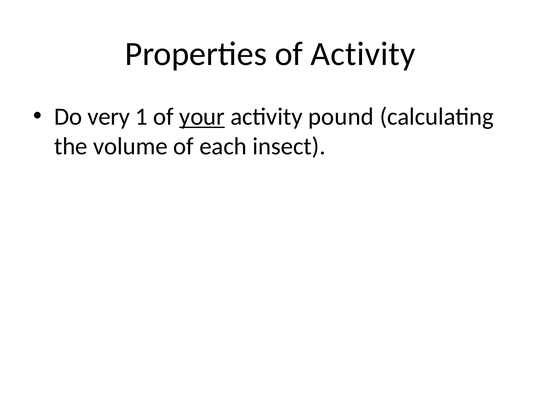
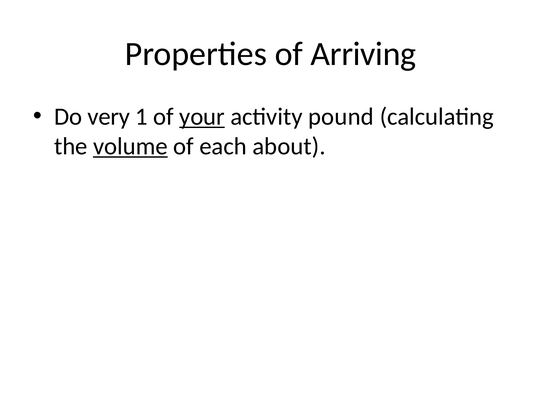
of Activity: Activity -> Arriving (363, 54)
volume underline: none -> present (130, 146)
insect: insect -> about (289, 146)
